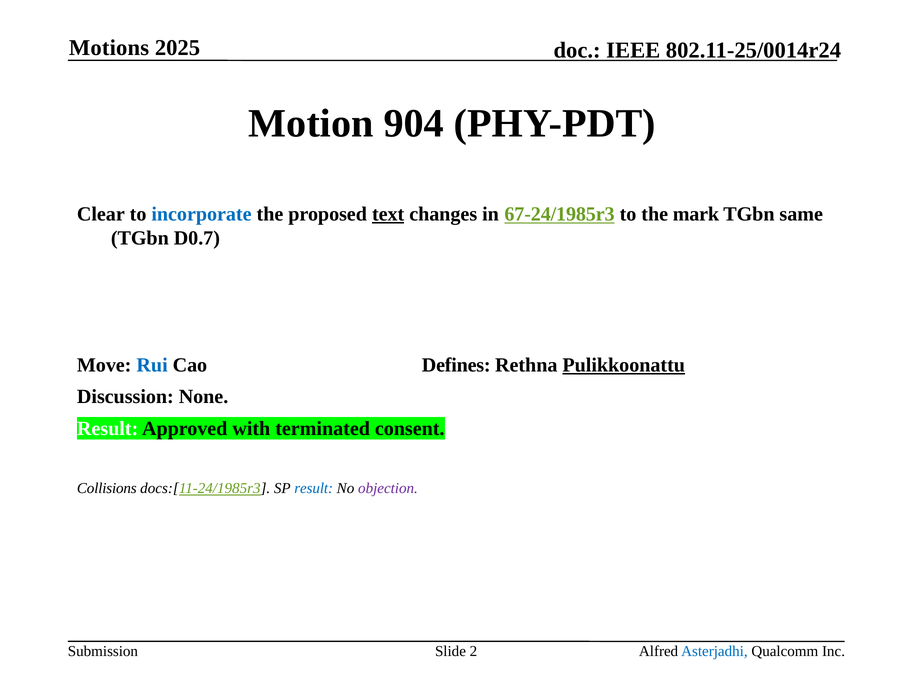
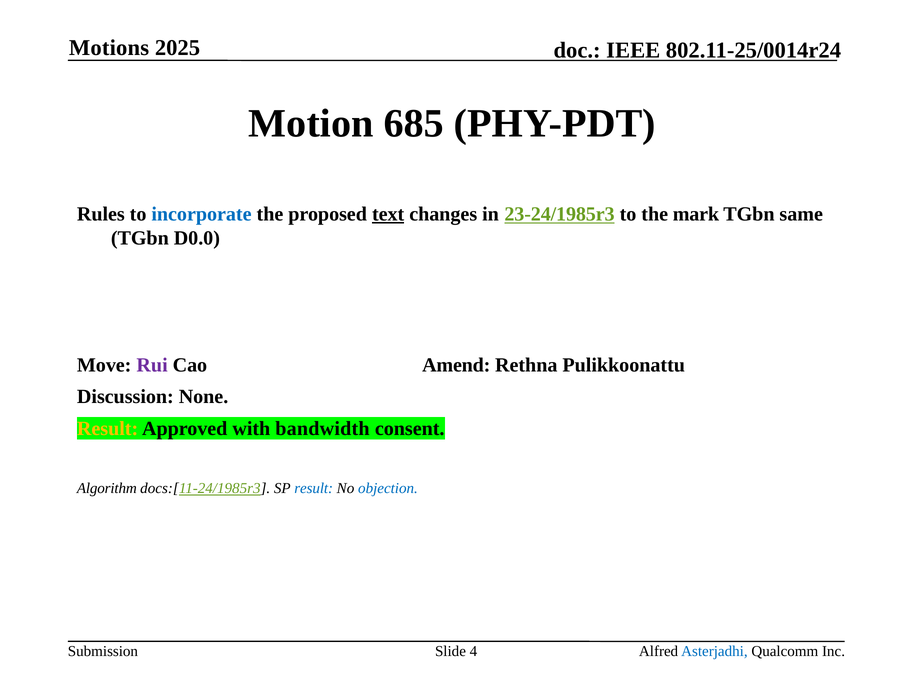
904: 904 -> 685 (414, 123)
Clear: Clear -> Rules (101, 214)
67-24/1985r3: 67-24/1985r3 -> 23-24/1985r3 (560, 214)
D0.7: D0.7 -> D0.0 (197, 238)
Rui colour: blue -> purple (152, 365)
Defines: Defines -> Amend (456, 365)
Pulikkoonattu underline: present -> none (624, 365)
Result colour: white -> yellow (108, 428)
terminated: terminated -> bandwidth (323, 428)
Collisions: Collisions -> Algorithm (107, 488)
objection colour: purple -> blue (388, 488)
2: 2 -> 4 (474, 651)
